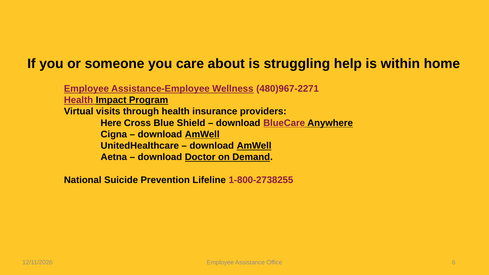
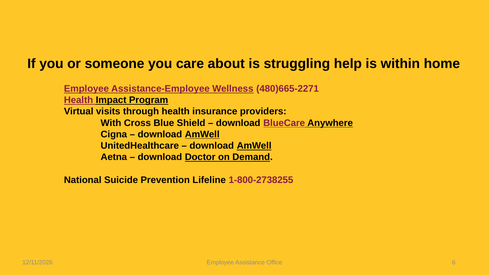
480)967-2271: 480)967-2271 -> 480)665-2271 (288, 89)
Here: Here -> With (111, 123)
